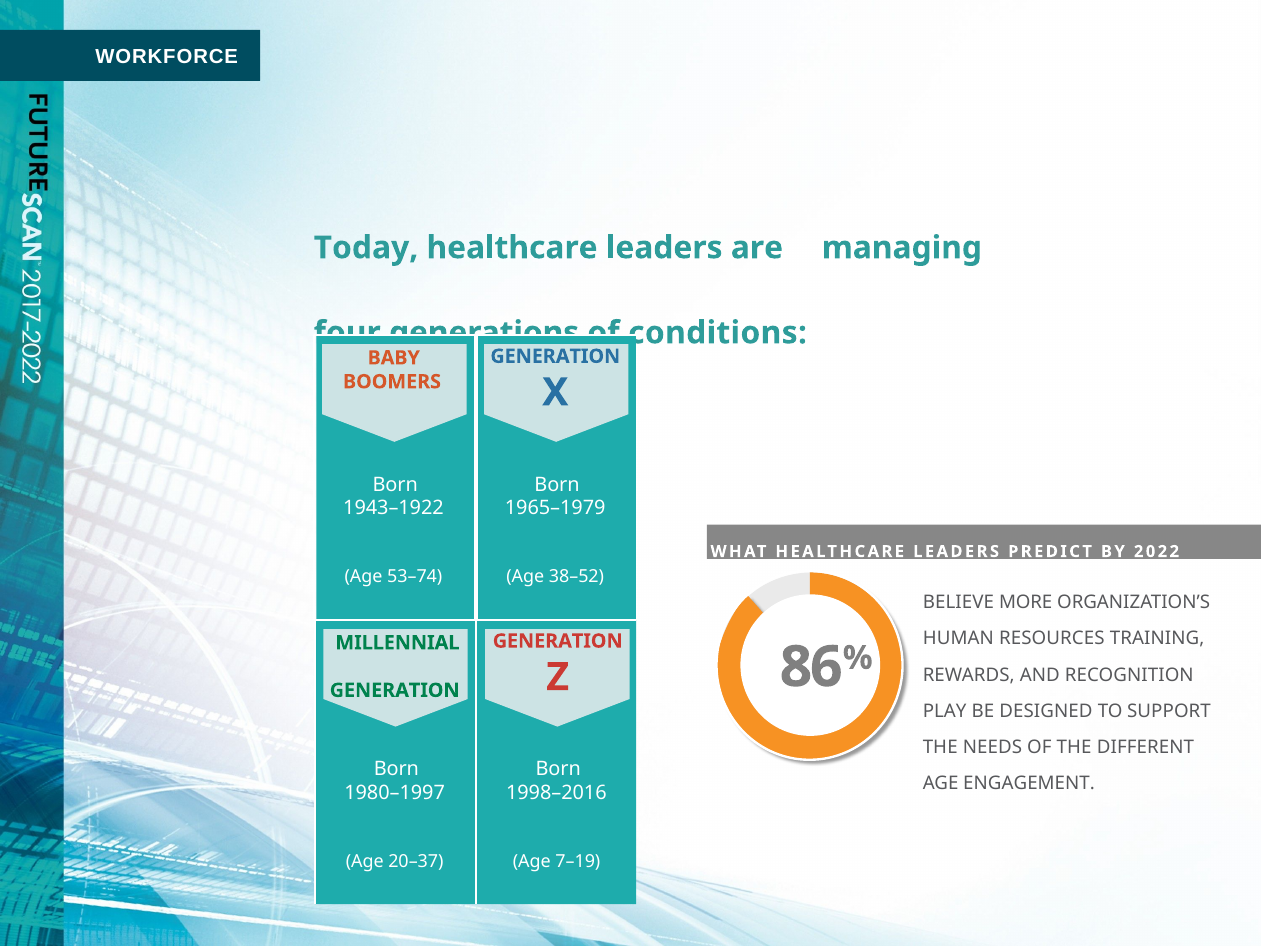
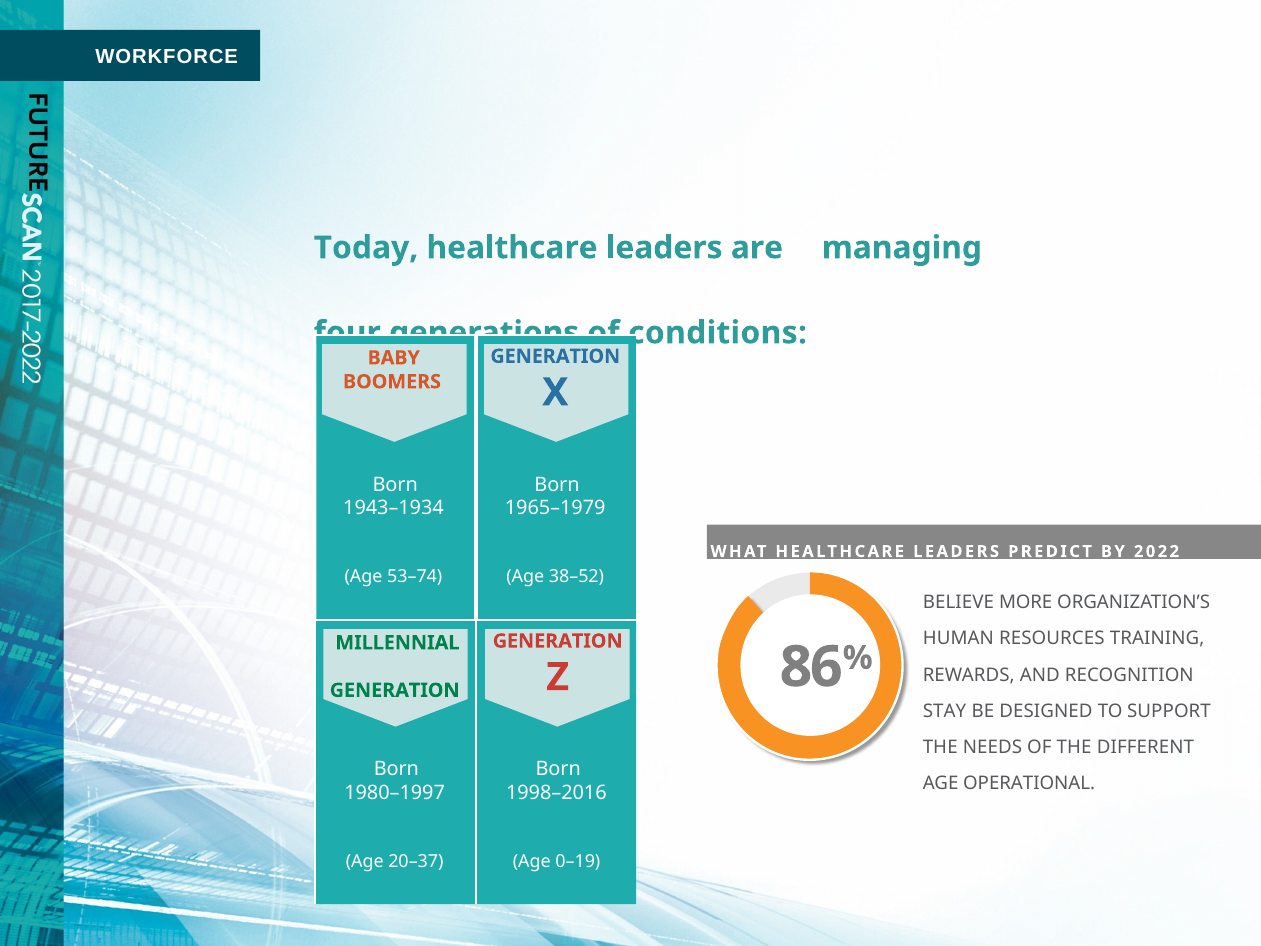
1943–1922: 1943–1922 -> 1943–1934 (394, 508)
PLAY: PLAY -> STAY (945, 711)
ENGAGEMENT: ENGAGEMENT -> OPERATIONAL (1029, 783)
7–19: 7–19 -> 0–19 (578, 861)
